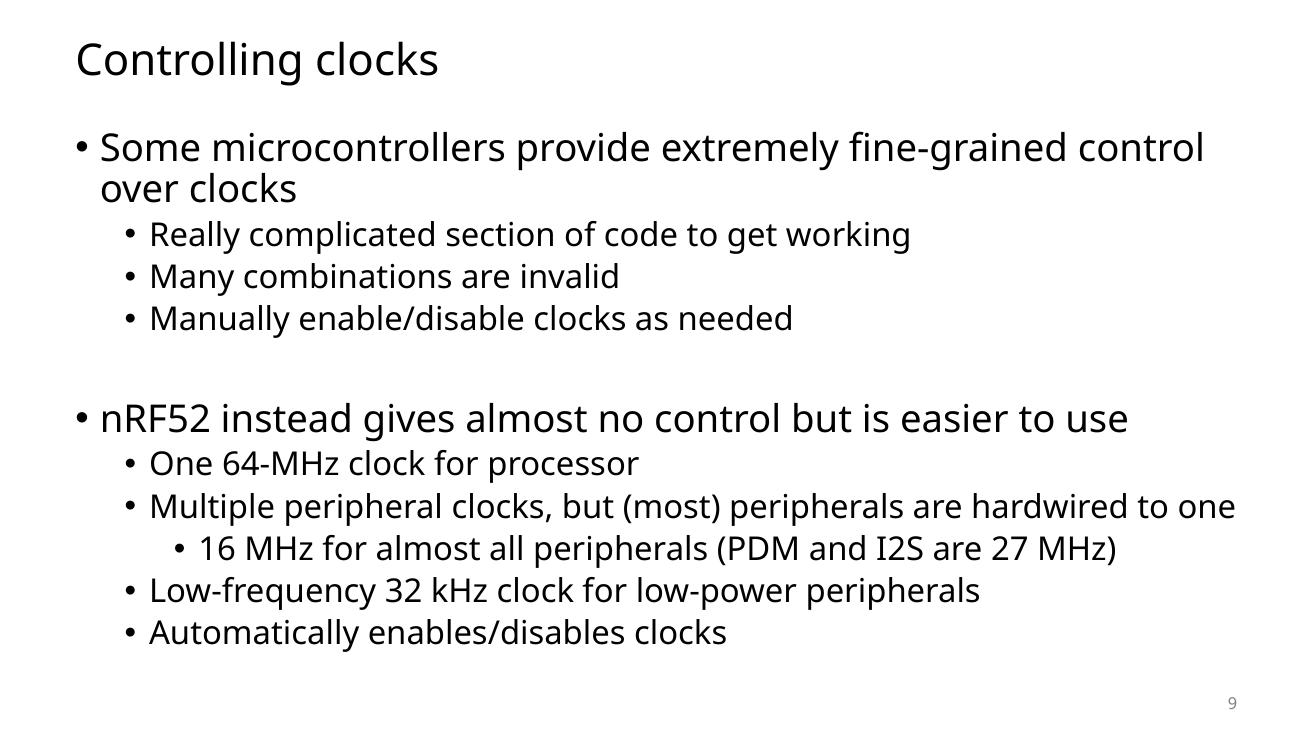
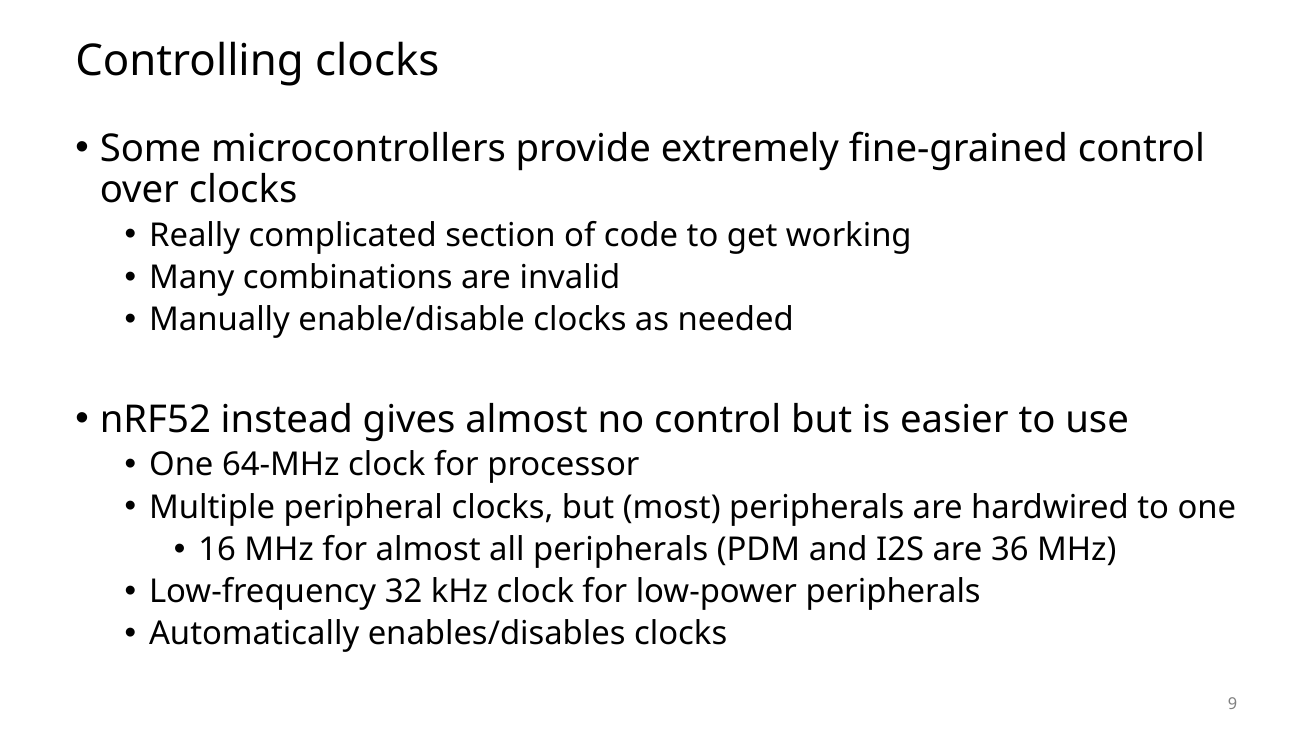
27: 27 -> 36 (1010, 549)
